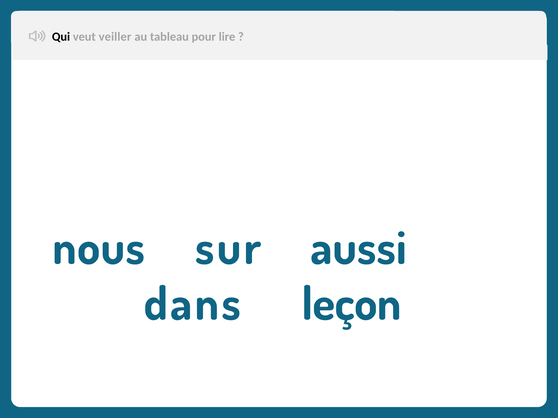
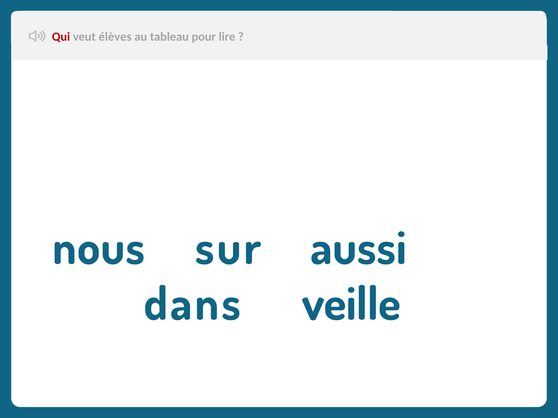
Qui colour: black -> red (61, 37)
veiller: veiller -> élèves (115, 37)
leçon: leçon -> veille (351, 305)
